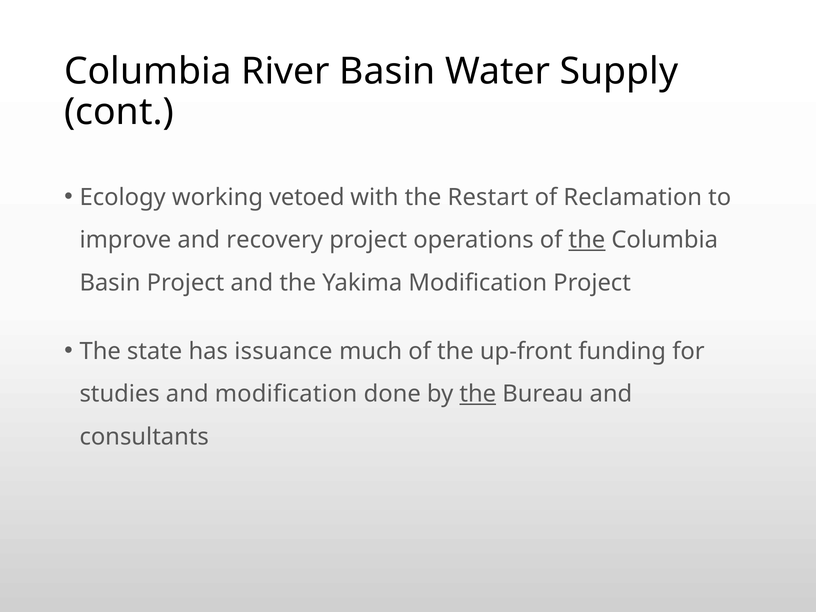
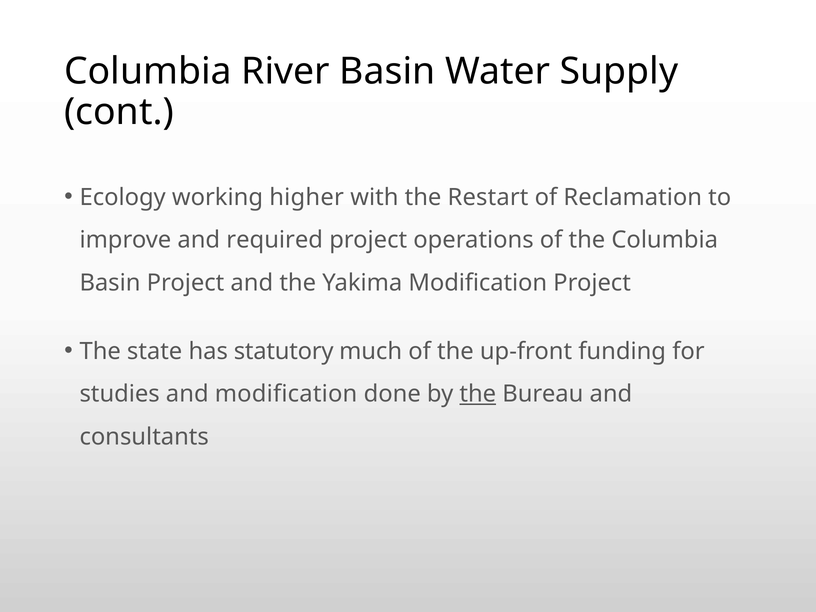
vetoed: vetoed -> higher (307, 197)
recovery: recovery -> required (275, 240)
the underline: present -> none (587, 240)
issuance: issuance -> statutory (284, 351)
